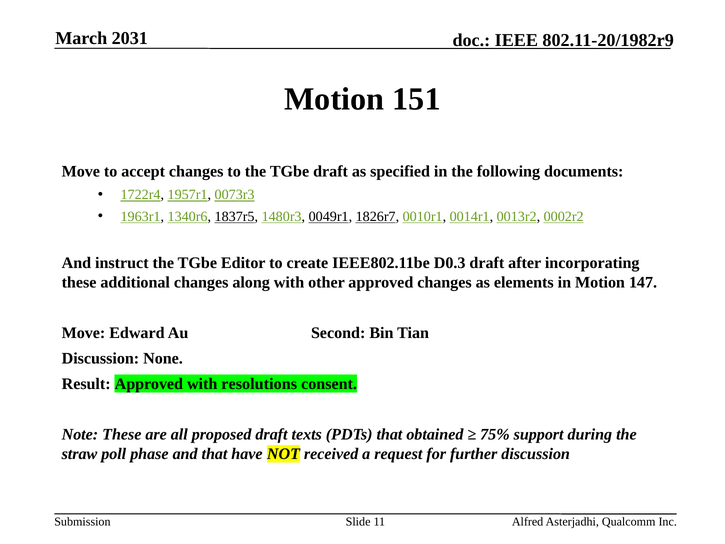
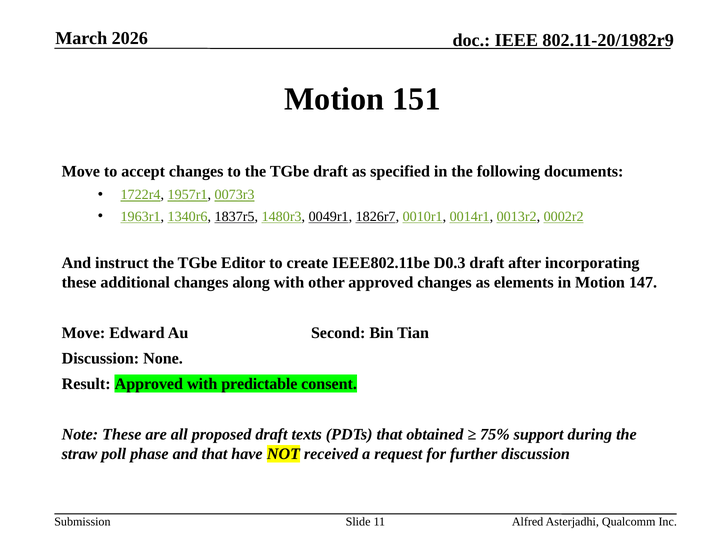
2031: 2031 -> 2026 (130, 38)
resolutions: resolutions -> predictable (259, 384)
